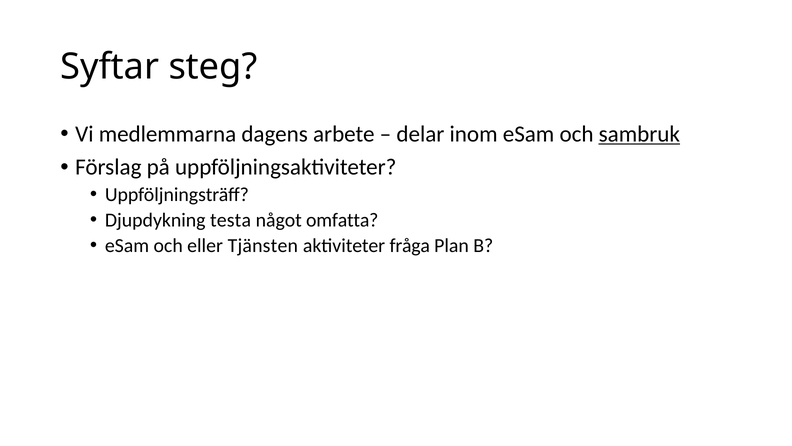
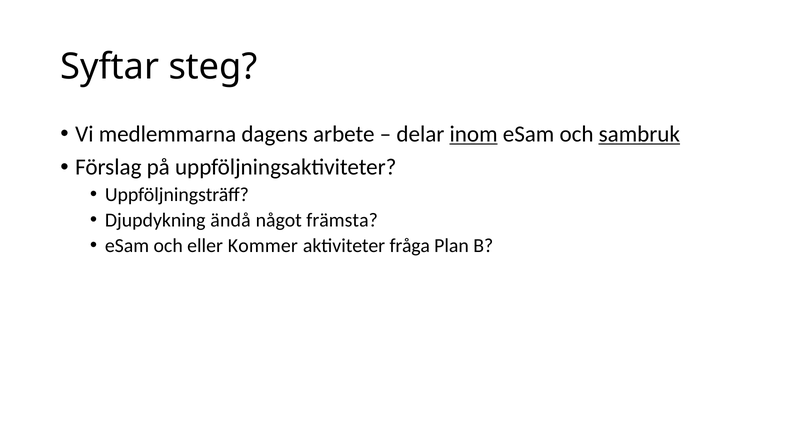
inom underline: none -> present (474, 134)
testa: testa -> ändå (231, 220)
omfatta: omfatta -> främsta (342, 220)
Tjänsten: Tjänsten -> Kommer (263, 245)
